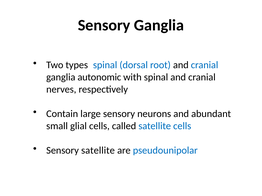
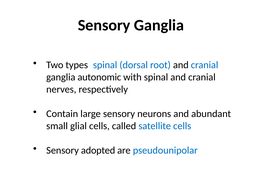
Sensory satellite: satellite -> adopted (98, 151)
